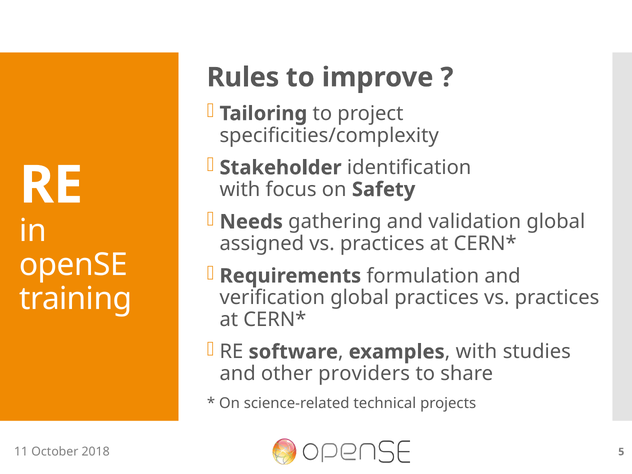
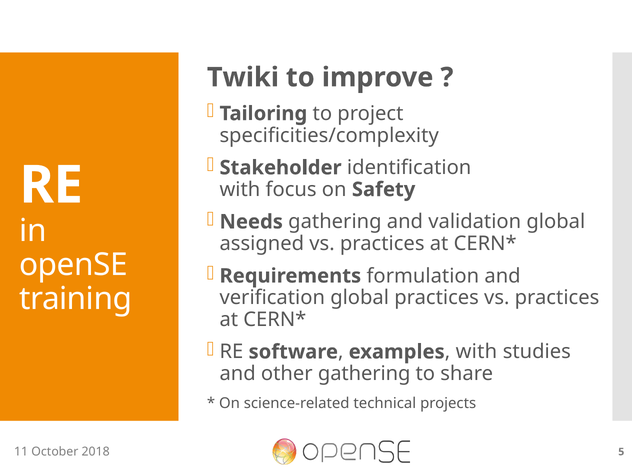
Rules: Rules -> Twiki (243, 77)
other providers: providers -> gathering (364, 374)
